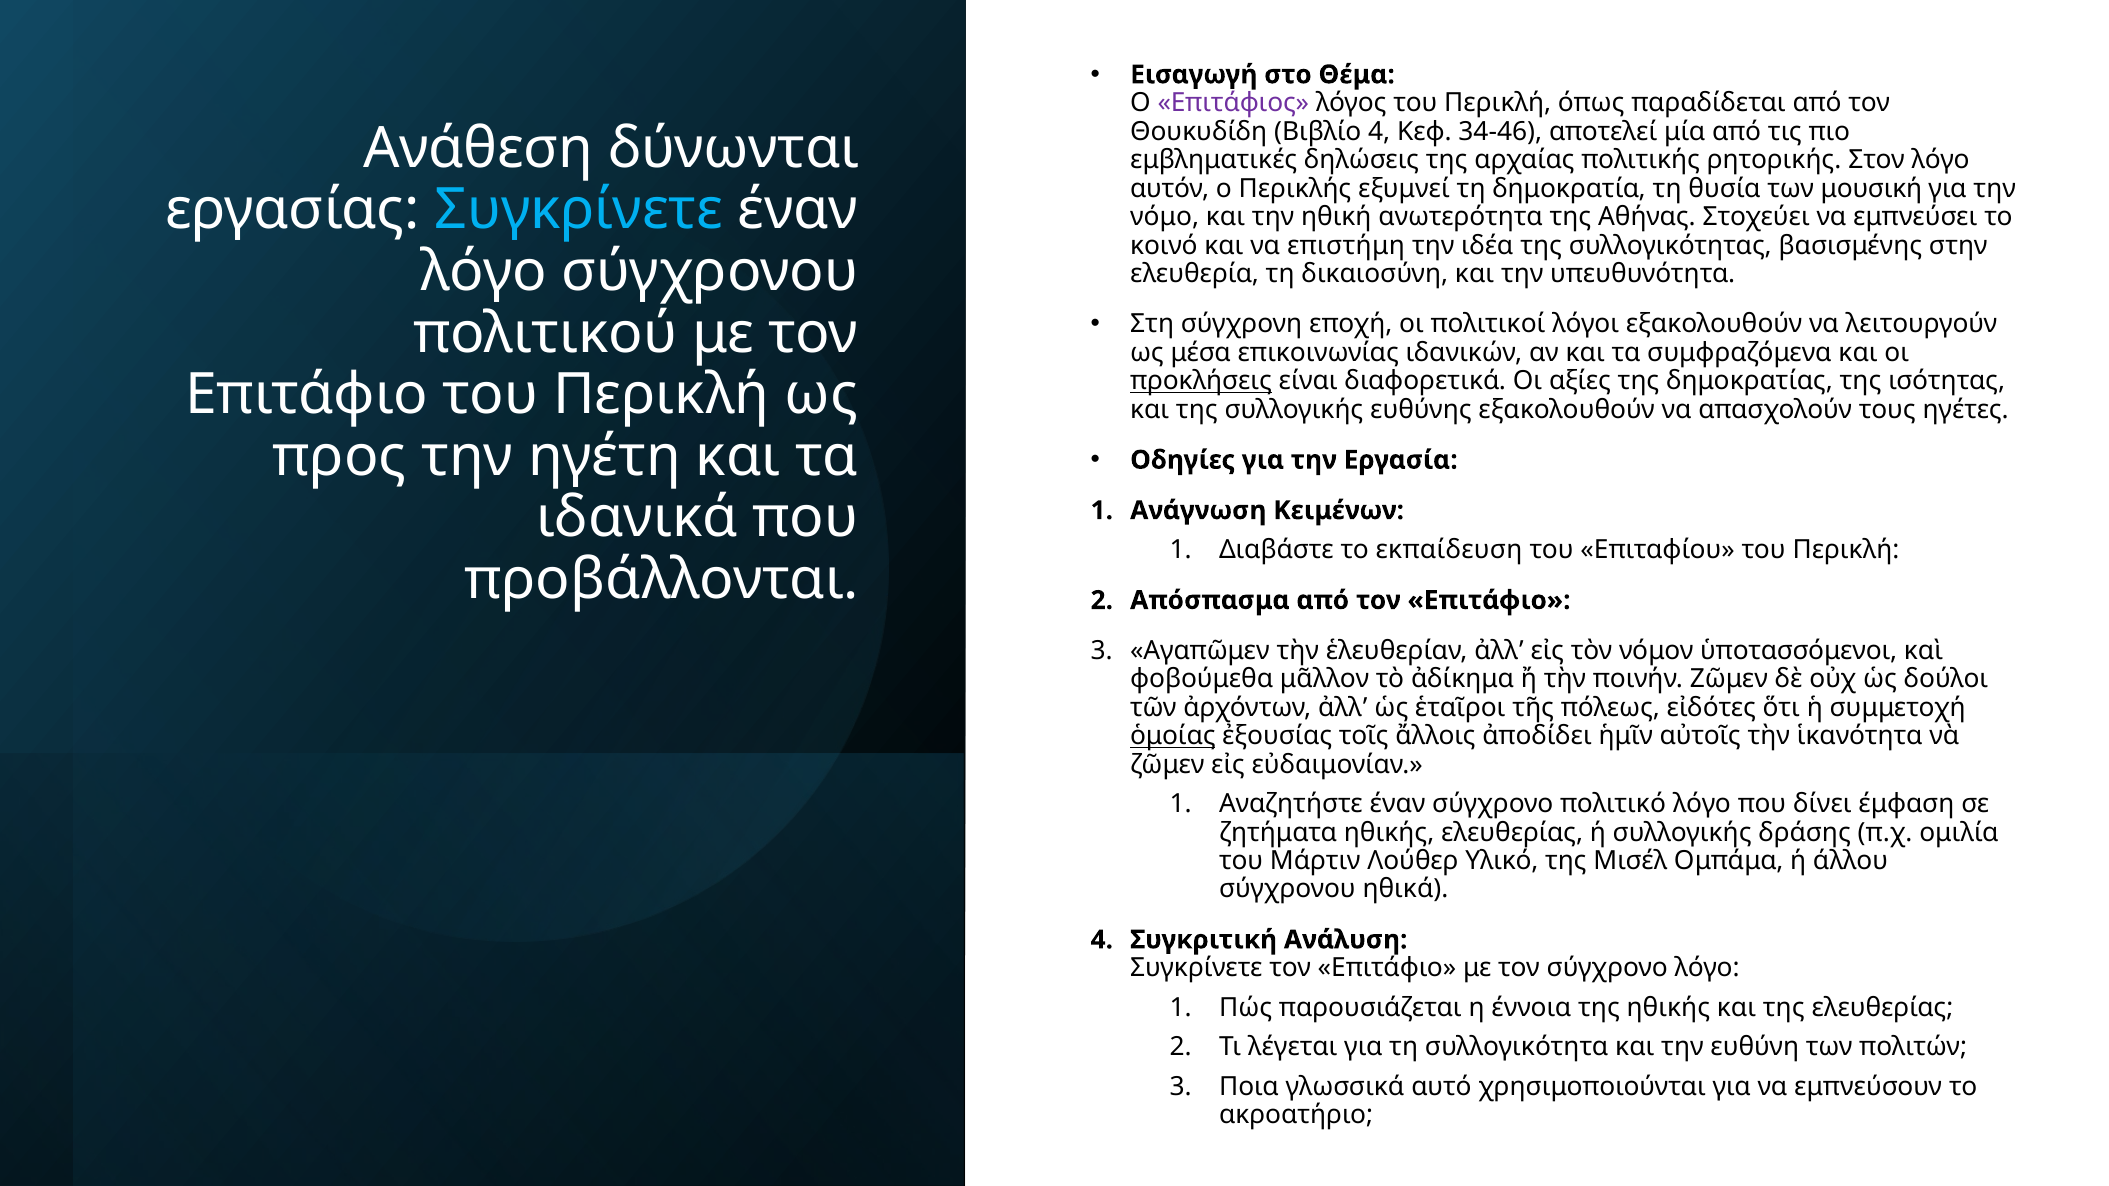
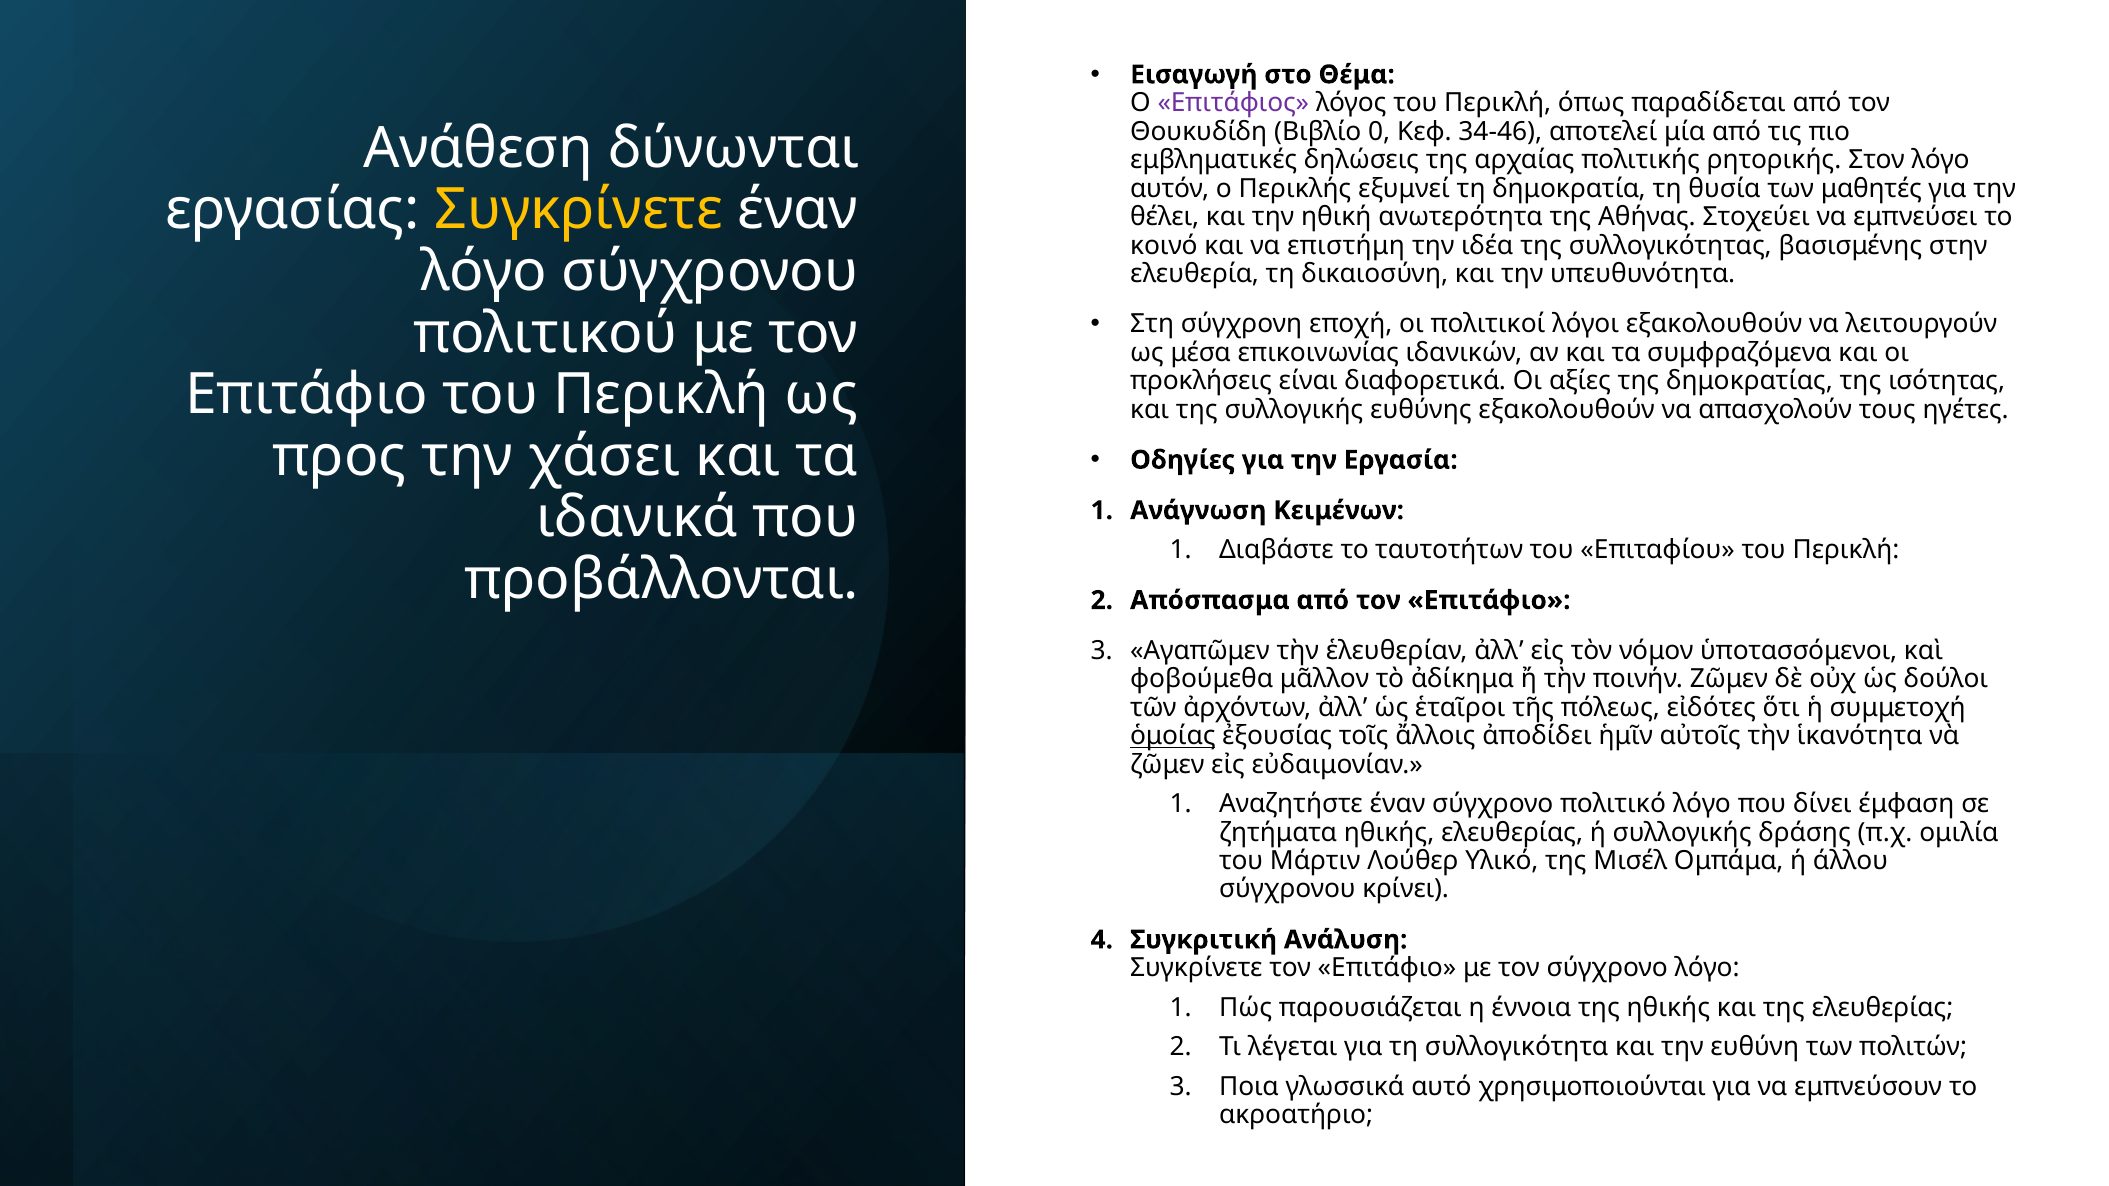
Βιβλίο 4: 4 -> 0 (1379, 132)
μουσική: μουσική -> μαθητές (1871, 189)
Συγκρίνετε colour: light blue -> yellow (579, 210)
νόμο: νόμο -> θέλει (1165, 217)
προκλήσεις underline: present -> none (1201, 381)
ηγέτη: ηγέτη -> χάσει (604, 457)
εκπαίδευση: εκπαίδευση -> ταυτοτήτων (1449, 550)
ηθικά: ηθικά -> κρίνει (1406, 890)
